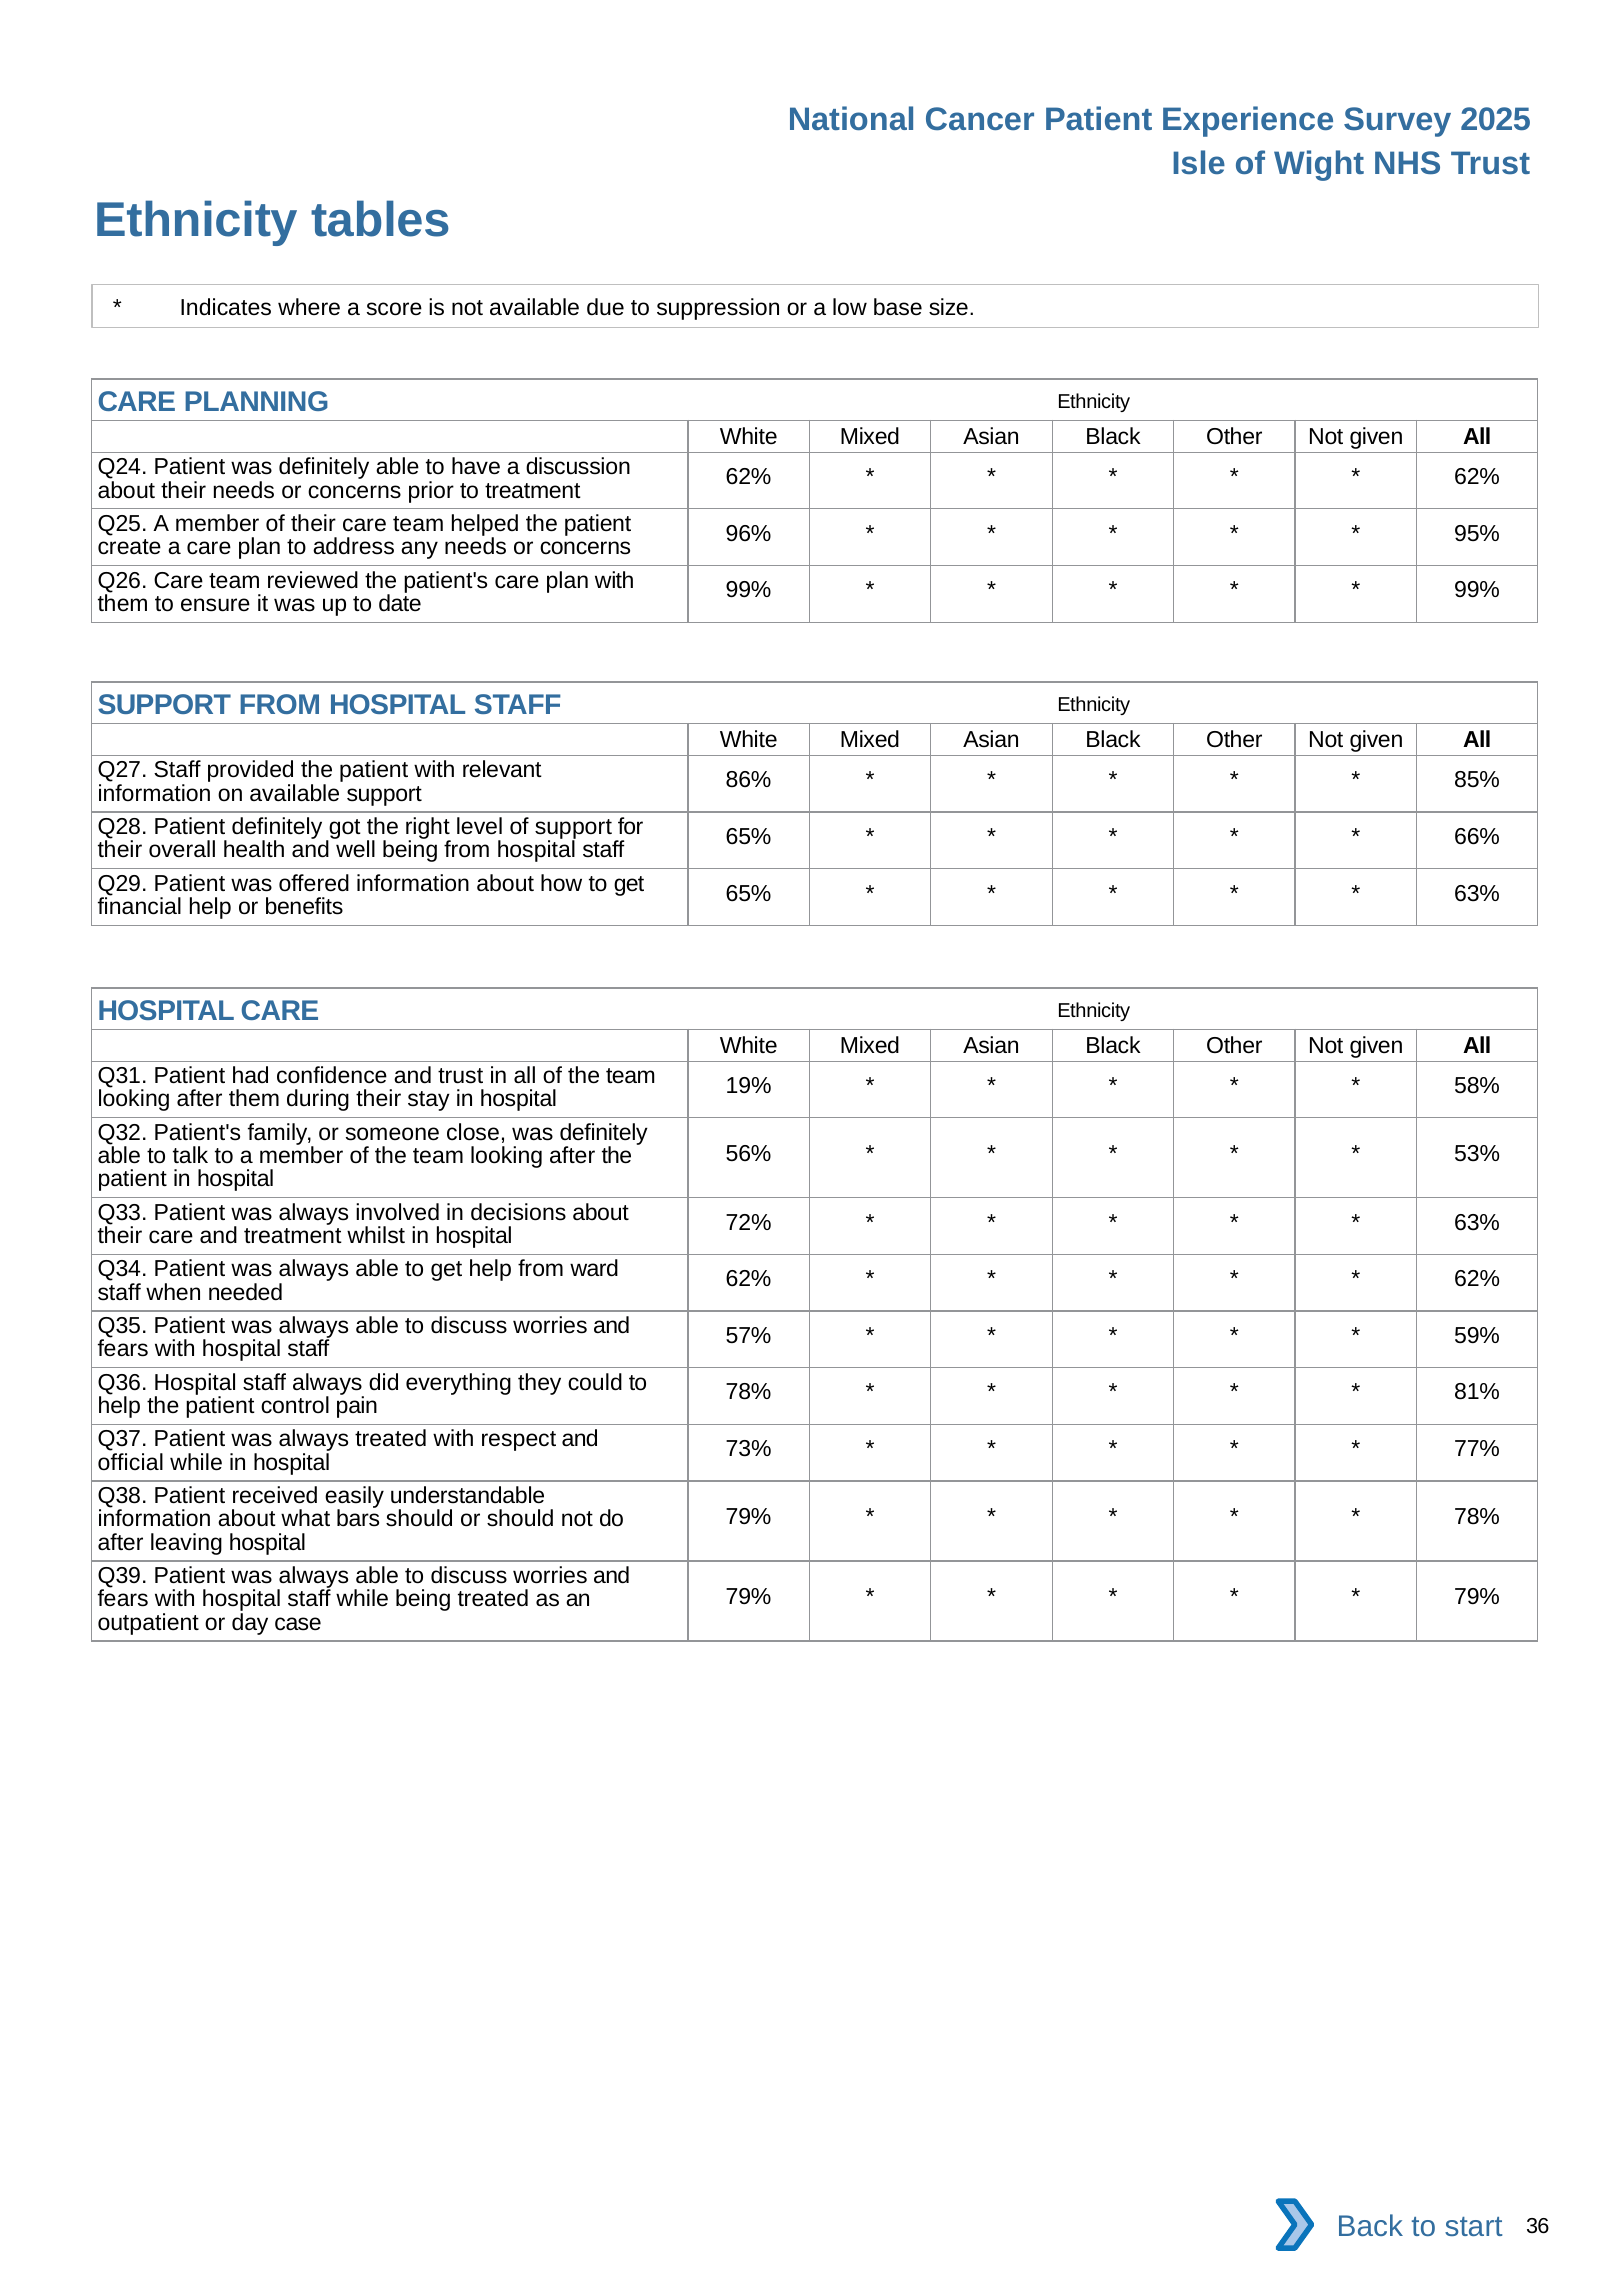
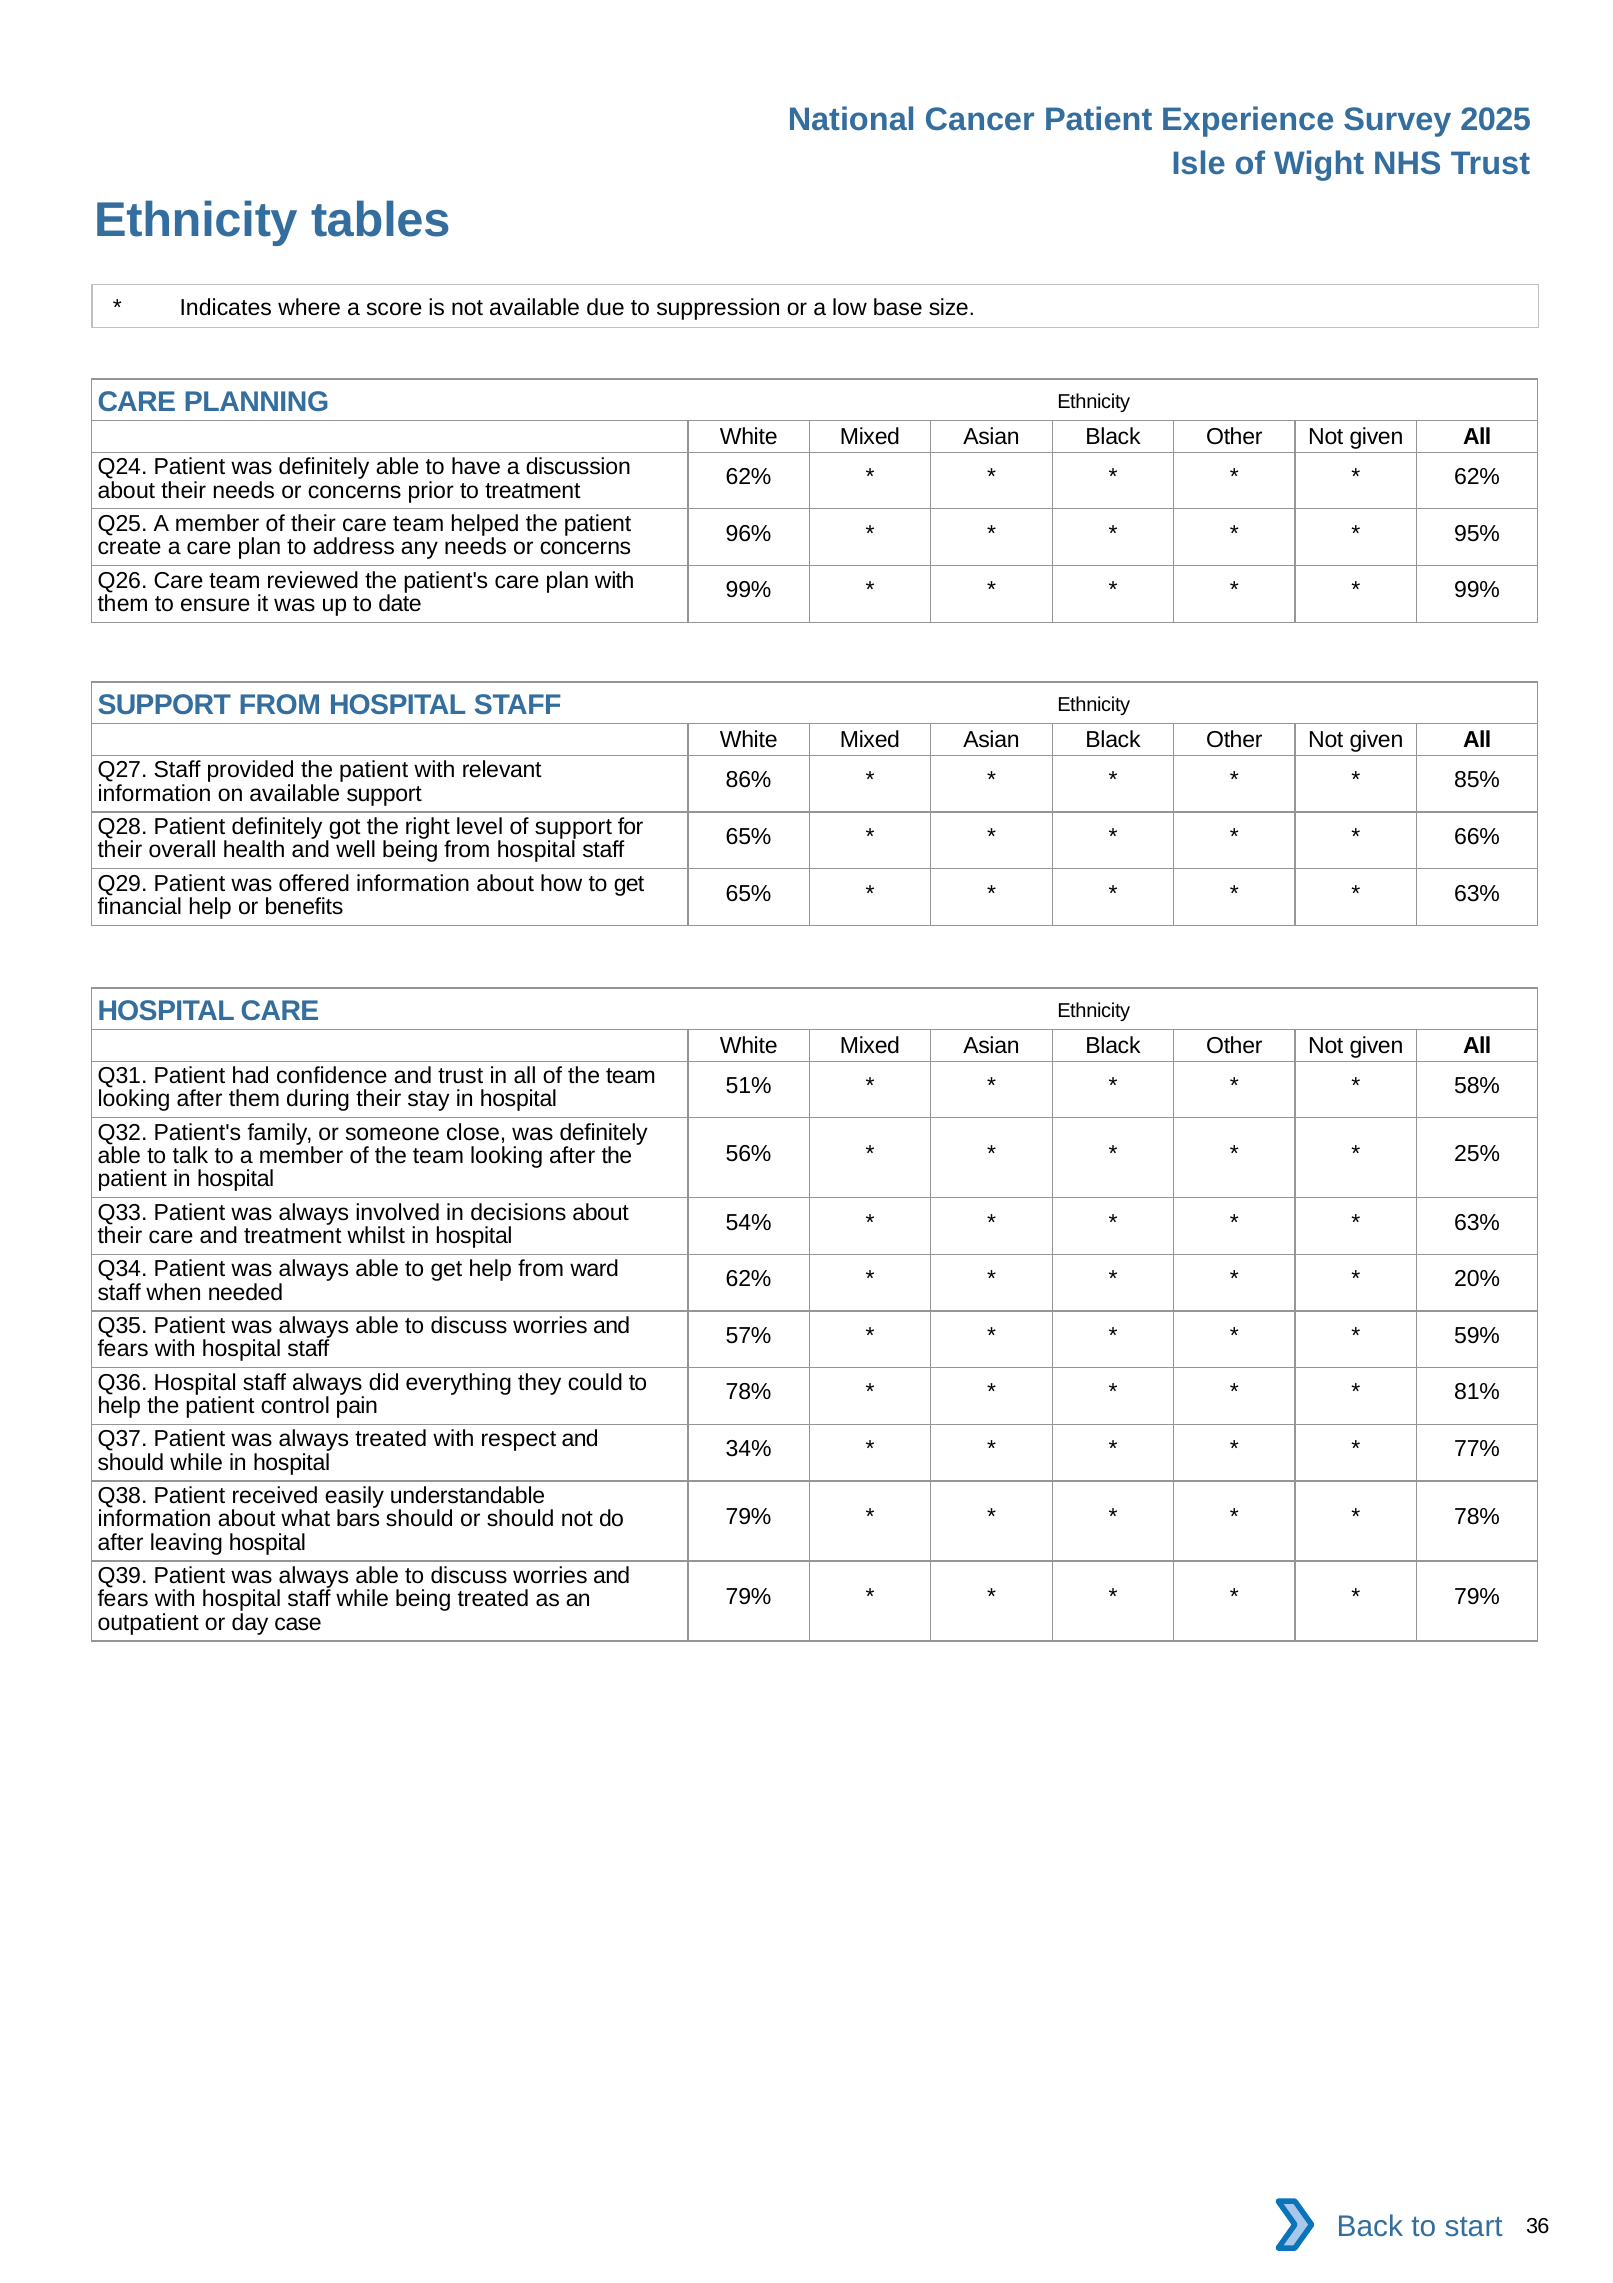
19%: 19% -> 51% (749, 1086)
53%: 53% -> 25% (1477, 1154)
72%: 72% -> 54% (749, 1222)
62%: 62% -> 20% (1477, 1279)
73%: 73% -> 34% (749, 1449)
official: official -> should (131, 1462)
